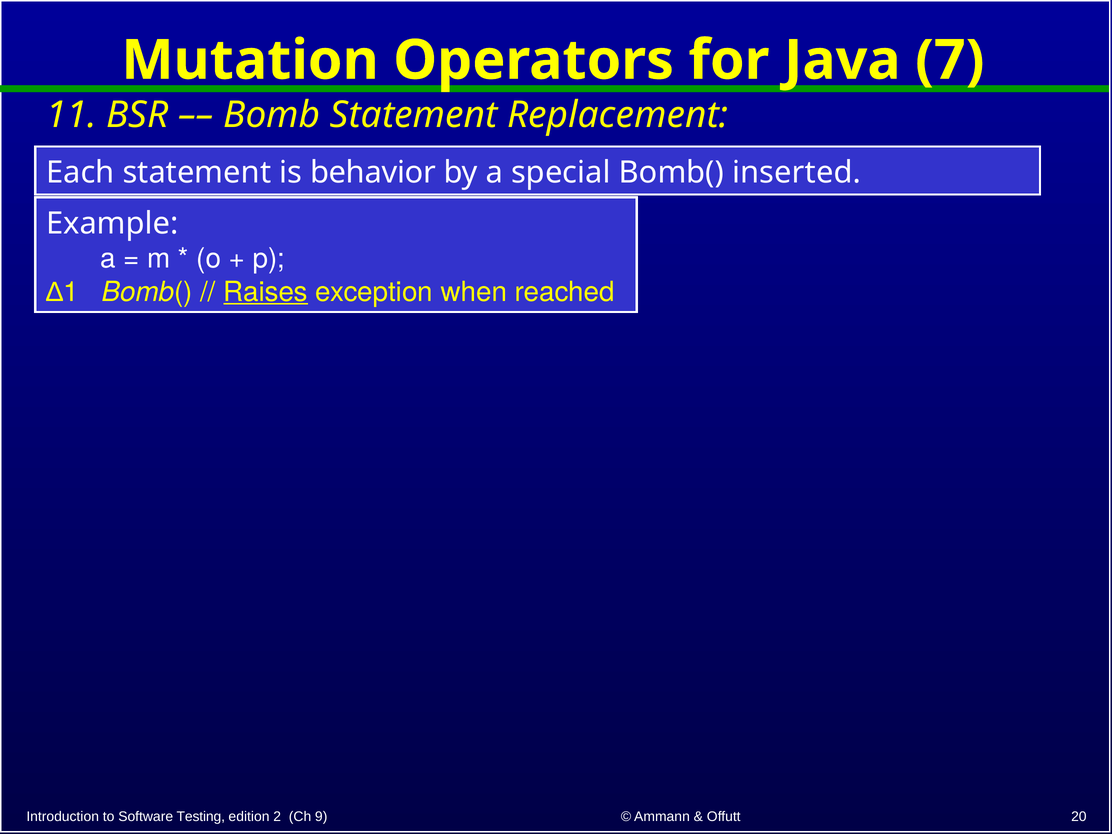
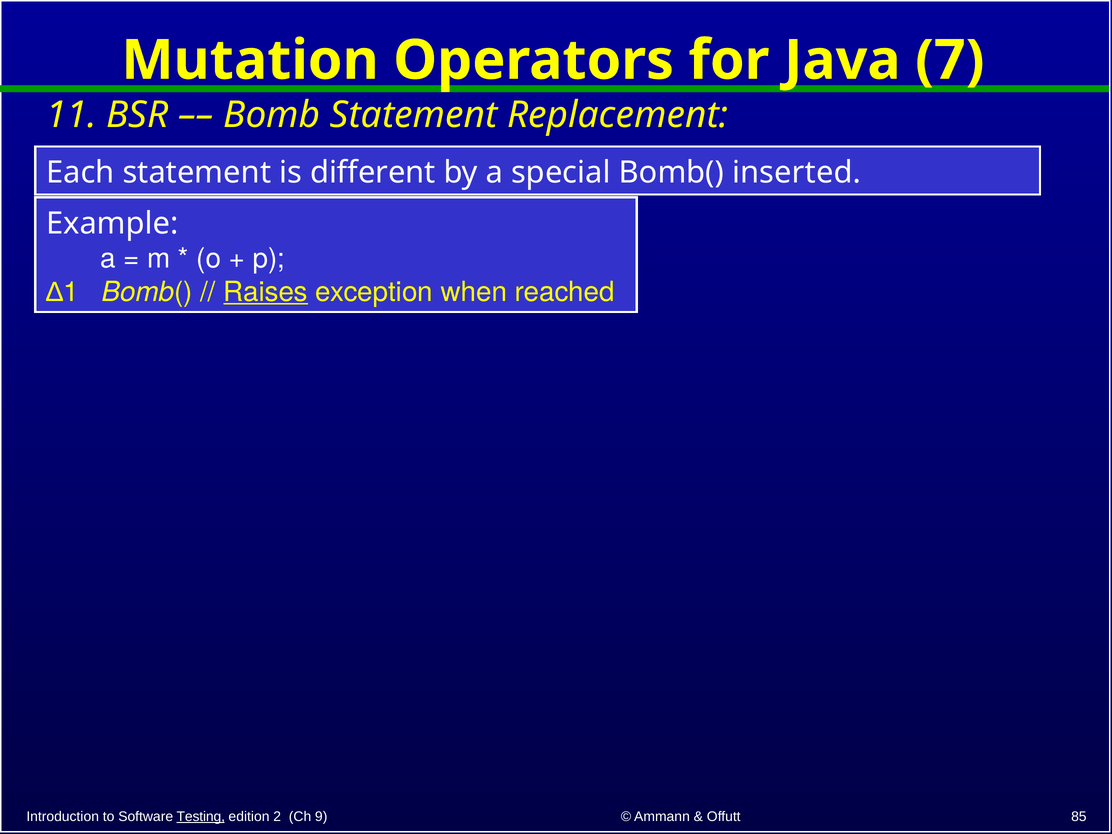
behavior: behavior -> different (373, 173)
Testing underline: none -> present (201, 817)
20: 20 -> 85 (1079, 816)
